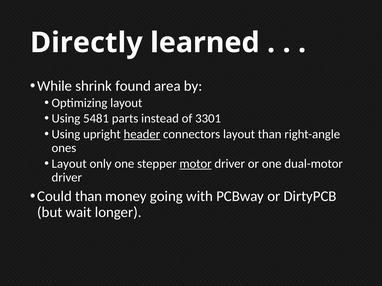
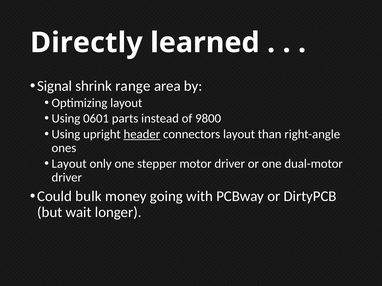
While: While -> Signal (55, 86)
found: found -> range (133, 86)
5481: 5481 -> 0601 (96, 119)
3301: 3301 -> 9800 (208, 119)
motor underline: present -> none (196, 164)
Could than: than -> bulk (88, 197)
